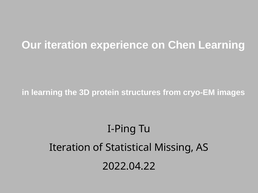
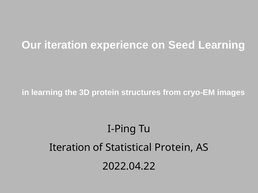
Chen: Chen -> Seed (182, 45)
Statistical Missing: Missing -> Protein (174, 148)
